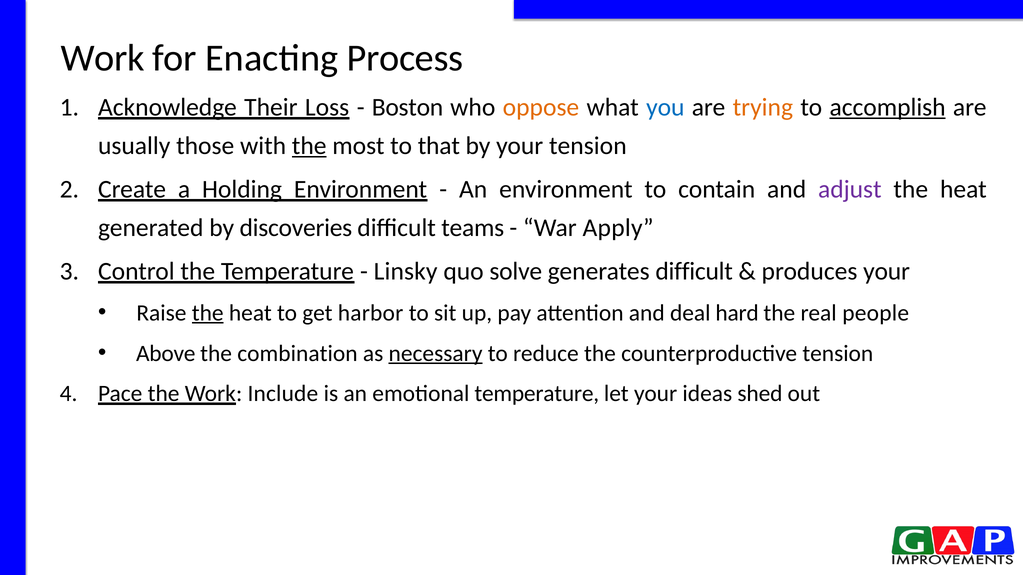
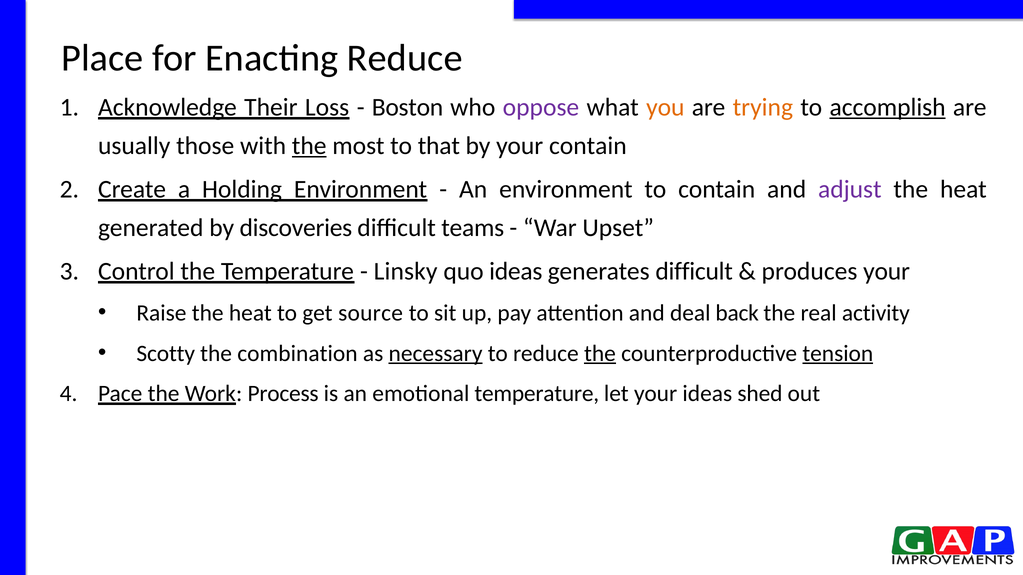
Work: Work -> Place (102, 58)
Enacting Process: Process -> Reduce (405, 58)
oppose colour: orange -> purple (541, 107)
you colour: blue -> orange (665, 107)
your tension: tension -> contain (588, 146)
Apply: Apply -> Upset (618, 228)
quo solve: solve -> ideas (516, 271)
the underline: present -> none (208, 313)
harbor: harbor -> source (371, 313)
hard: hard -> back (737, 313)
people: people -> activity (876, 313)
Above: Above -> Scotty (166, 354)
the underline: none -> present (600, 354)
tension underline: none -> present (838, 354)
Include: Include -> Process (283, 394)
